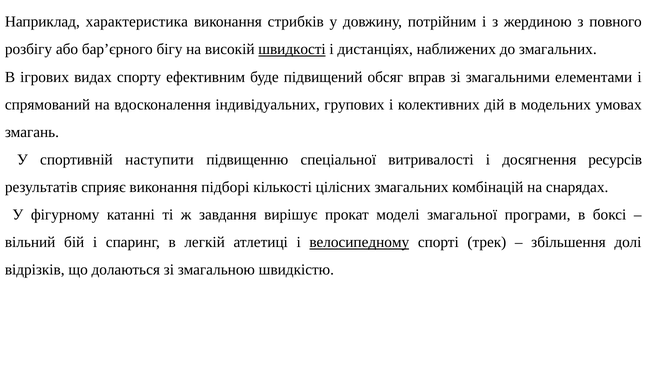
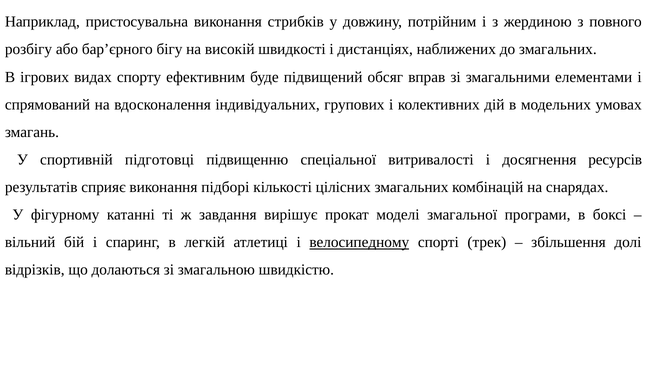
характеристика: характеристика -> пристосувальна (137, 22)
швидкості underline: present -> none (292, 49)
наступити: наступити -> підготовці (160, 160)
